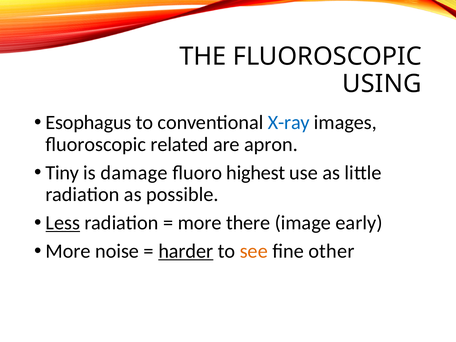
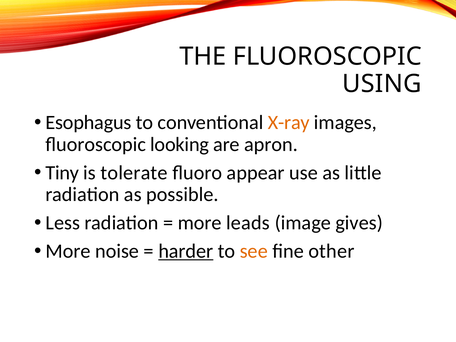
X-ray colour: blue -> orange (289, 123)
related: related -> looking (180, 144)
damage: damage -> tolerate (134, 173)
highest: highest -> appear (256, 173)
Less underline: present -> none (63, 223)
there: there -> leads (248, 223)
early: early -> gives (359, 223)
